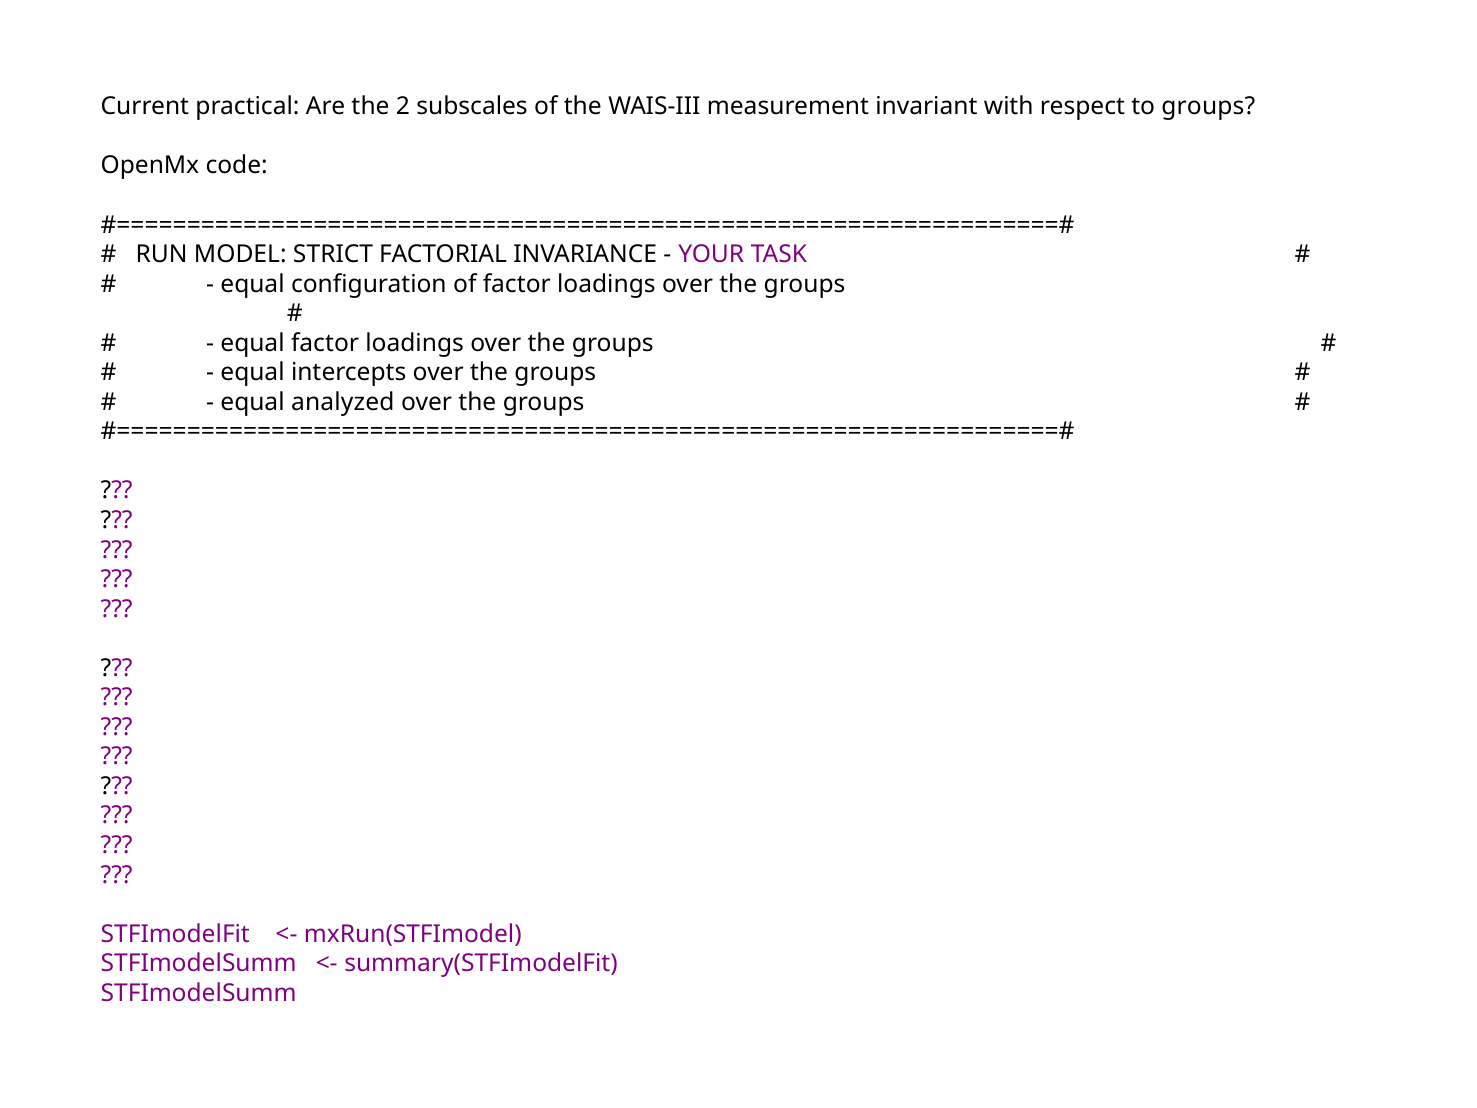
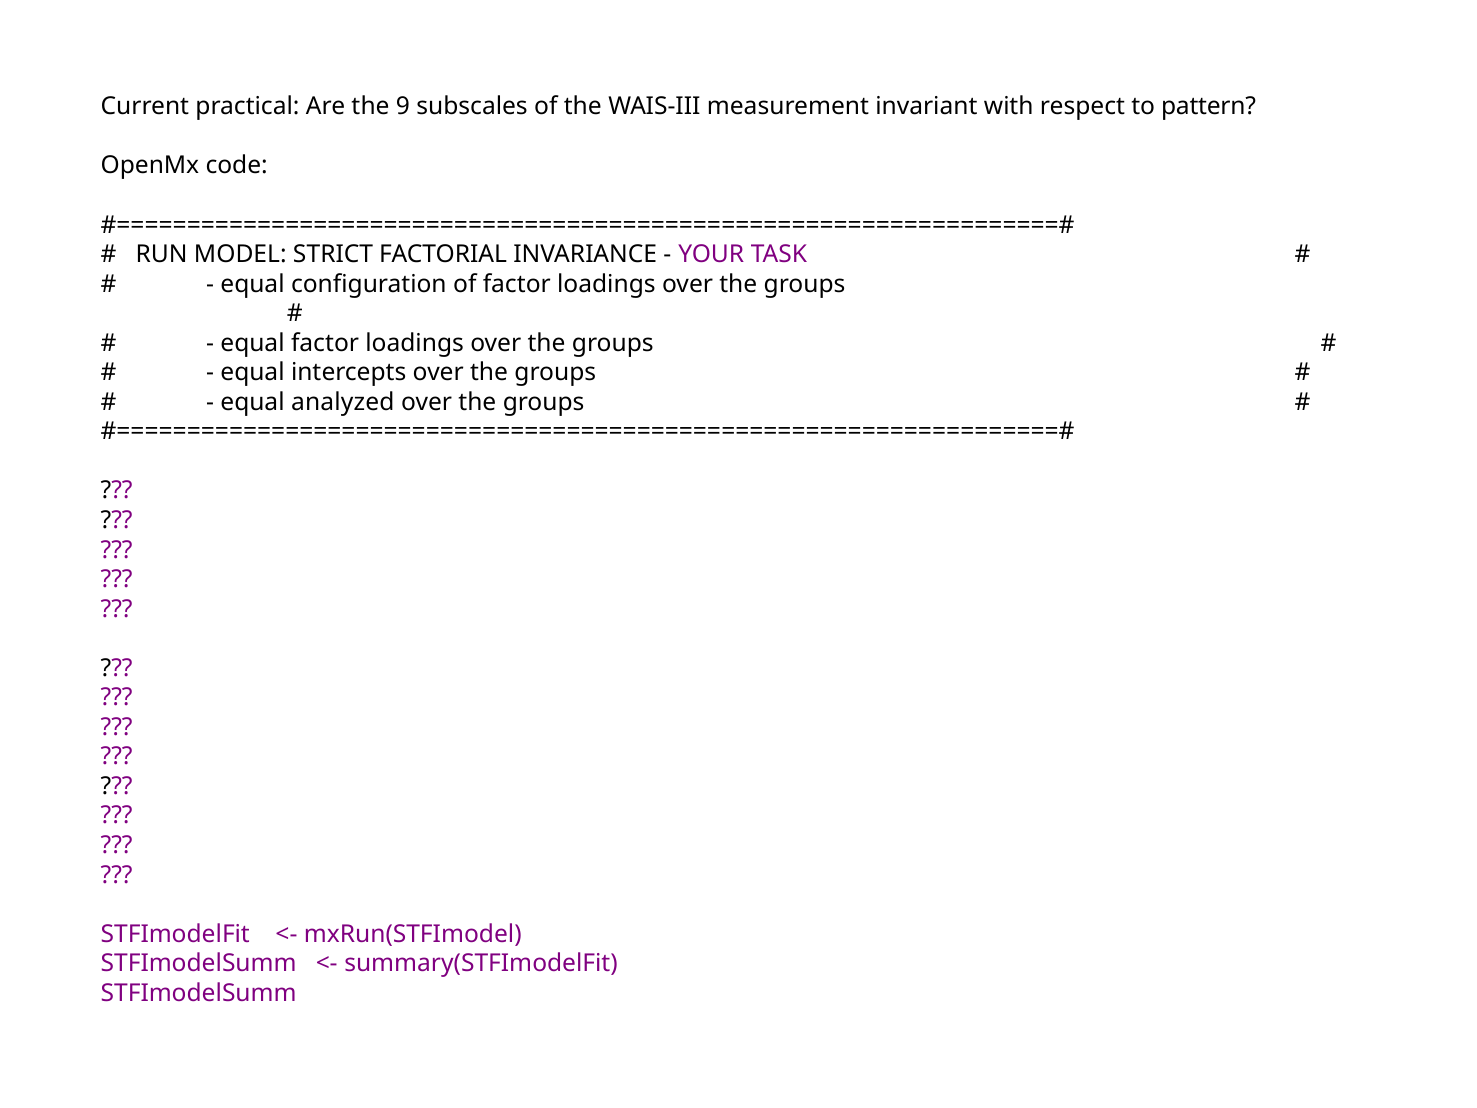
2: 2 -> 9 (403, 107)
to groups: groups -> pattern (1209, 107)
